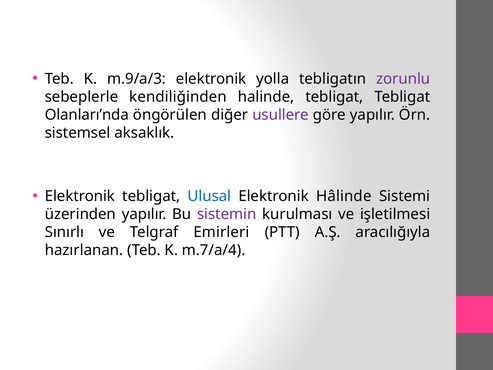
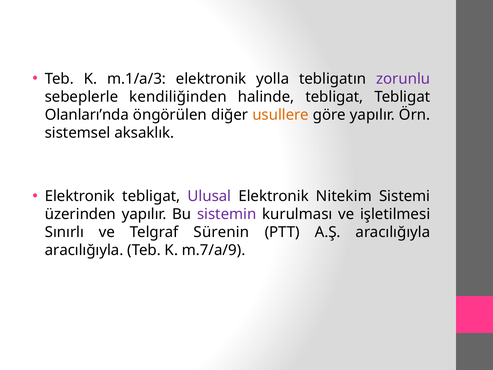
m.9/a/3: m.9/a/3 -> m.1/a/3 (137, 79)
usullere colour: purple -> orange (281, 115)
Ulusal colour: blue -> purple (209, 196)
Hâlinde: Hâlinde -> Nitekim (344, 196)
Emirleri: Emirleri -> Sürenin (221, 232)
hazırlanan: hazırlanan -> aracılığıyla (84, 250)
m.7/a/4: m.7/a/4 -> m.7/a/9 (214, 250)
